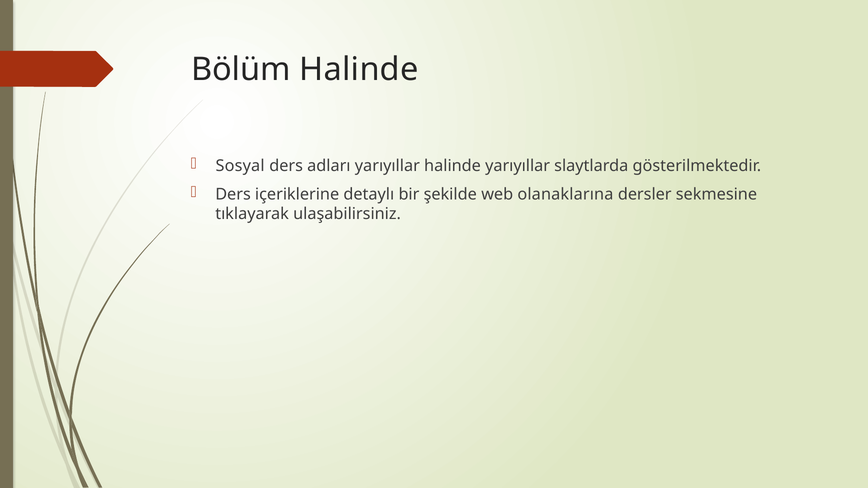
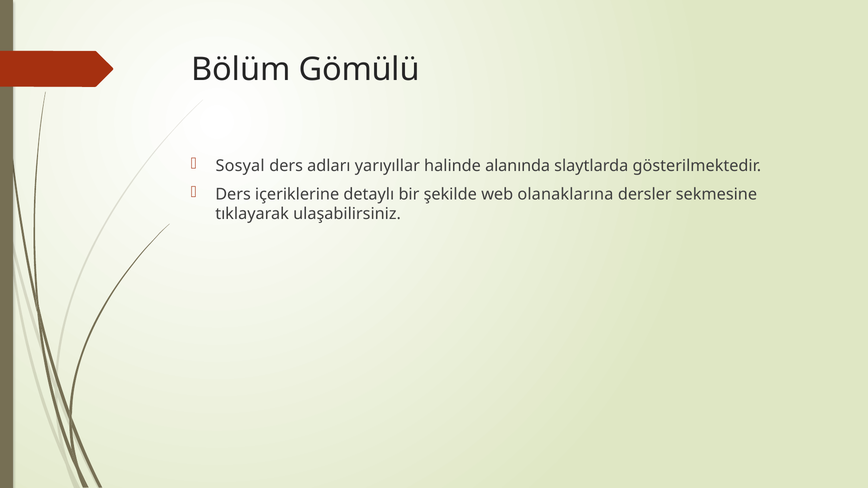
Bölüm Halinde: Halinde -> Gömülü (359, 70)
halinde yarıyıllar: yarıyıllar -> alanında (518, 166)
